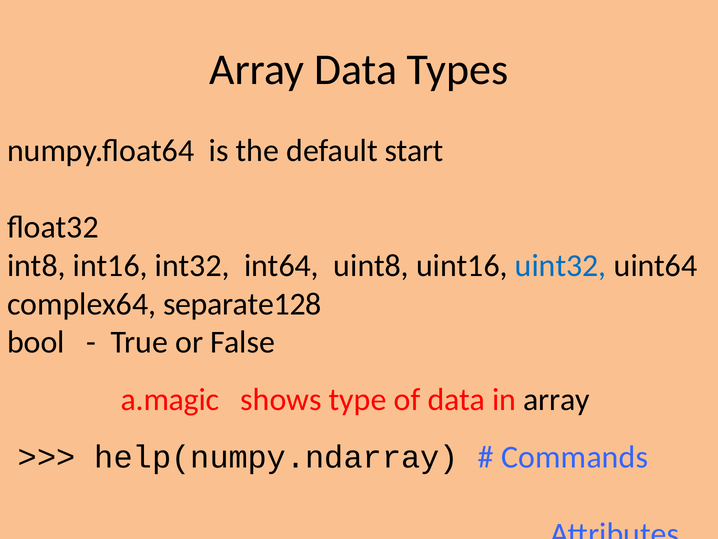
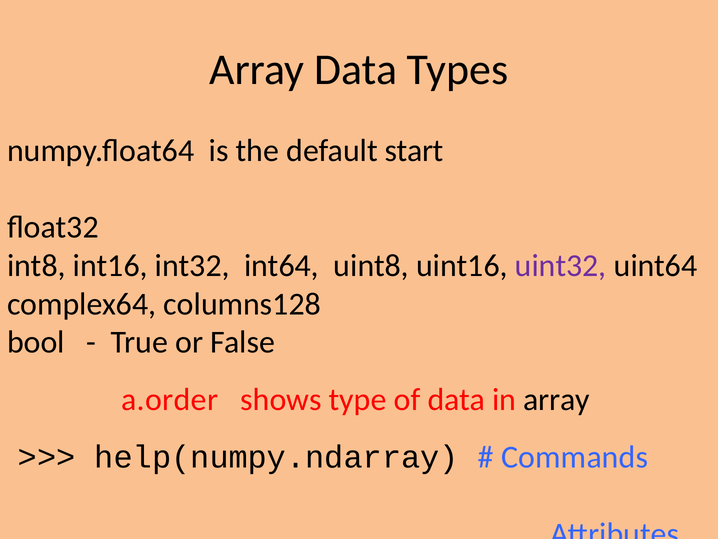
uint32 colour: blue -> purple (561, 265)
separate128: separate128 -> columns128 (242, 304)
a.magic: a.magic -> a.order (170, 400)
